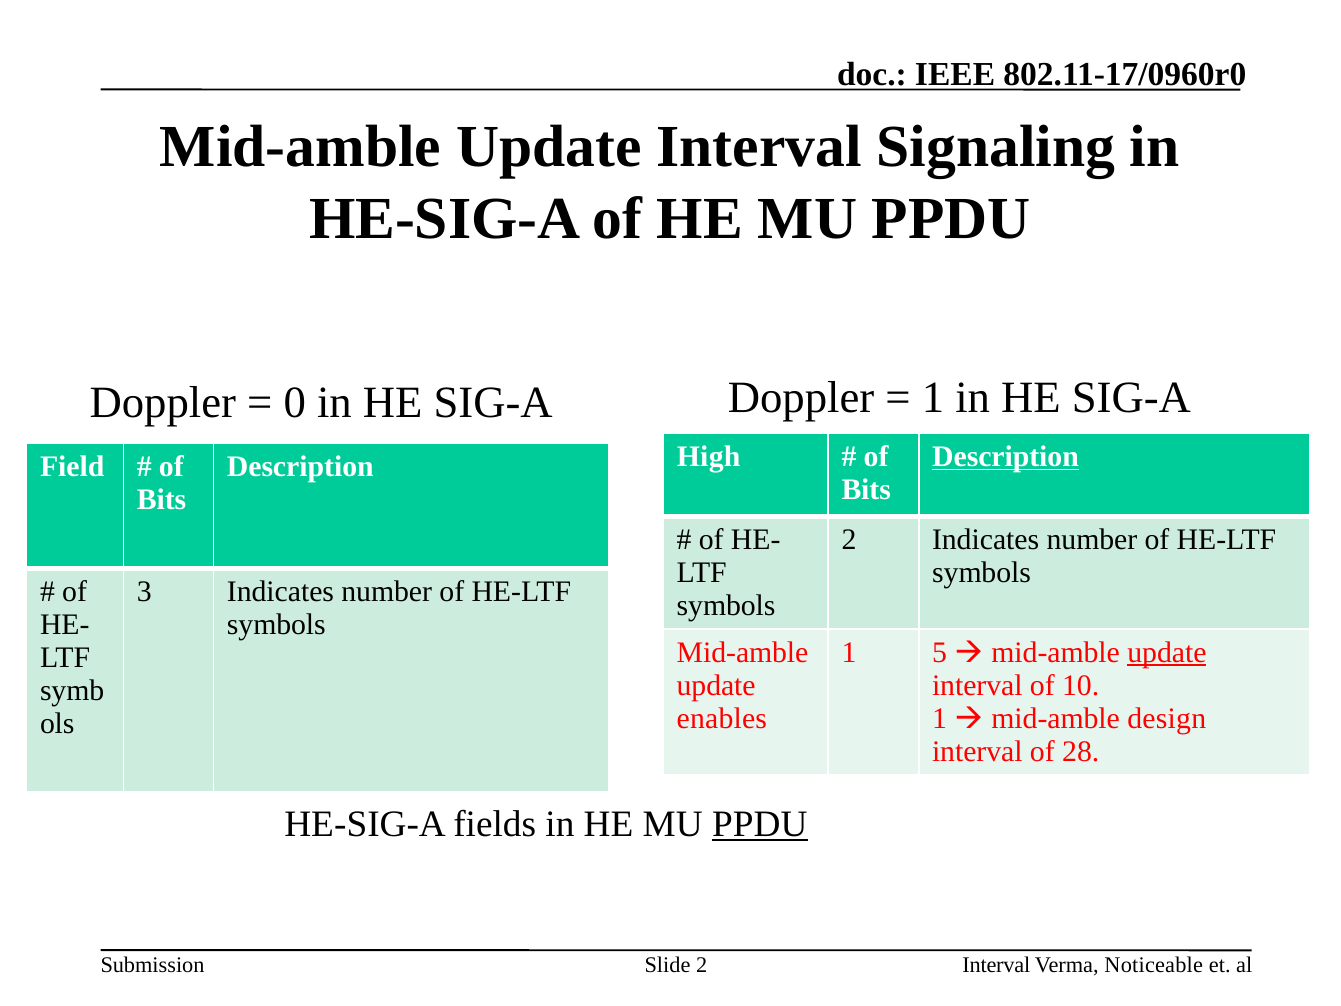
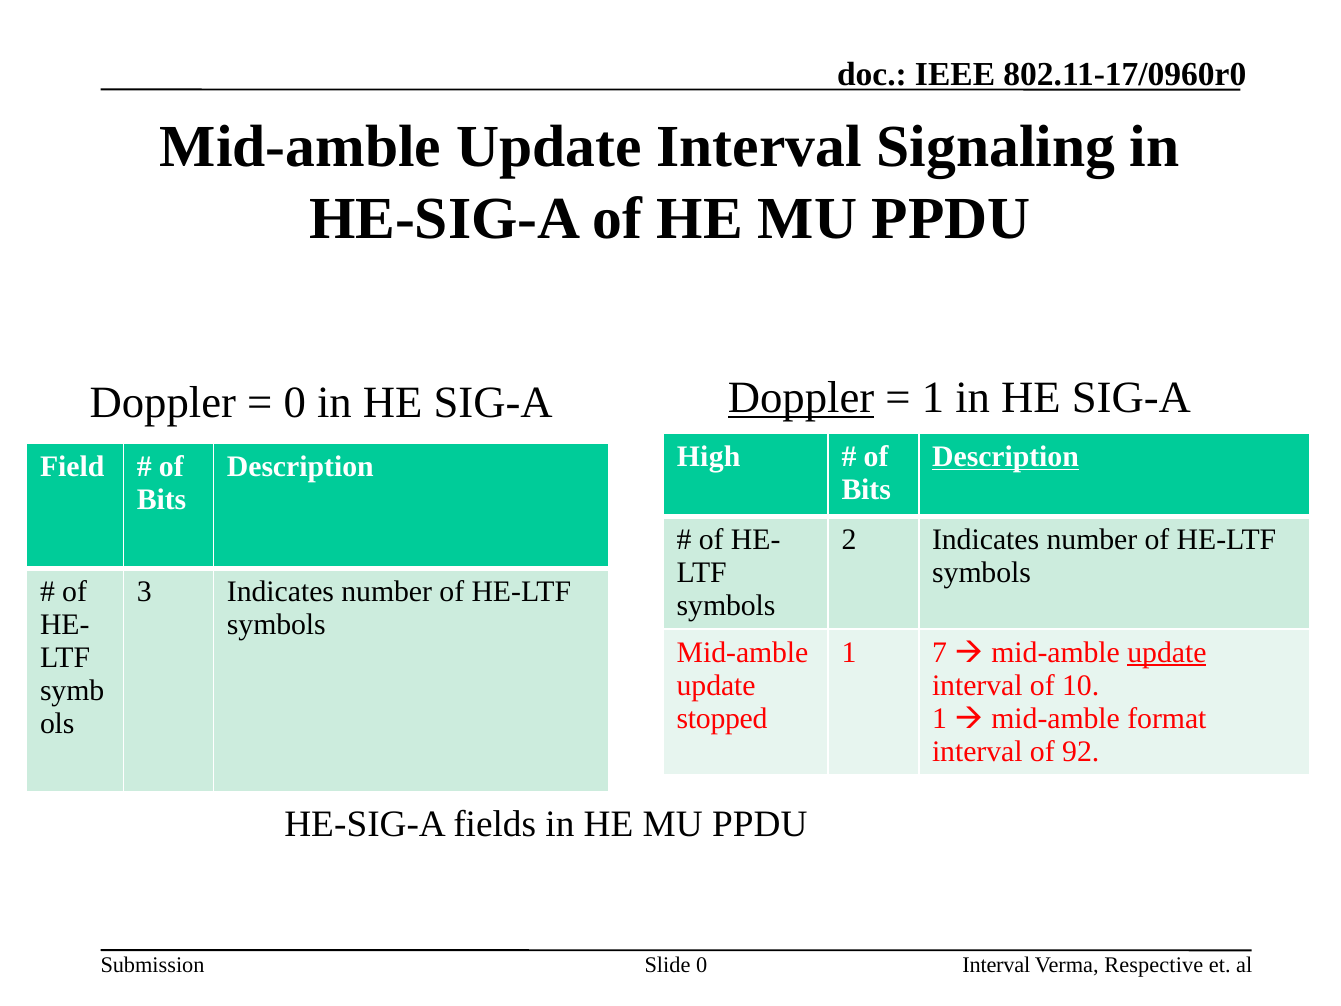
Doppler underline: none -> present (801, 398)
5: 5 -> 7 (940, 652)
enables: enables -> stopped (722, 718)
design: design -> format (1167, 718)
28: 28 -> 92 (1081, 752)
PPDU underline: present -> none (760, 824)
Slide 2: 2 -> 0 (702, 965)
Noticeable: Noticeable -> Respective (1154, 965)
